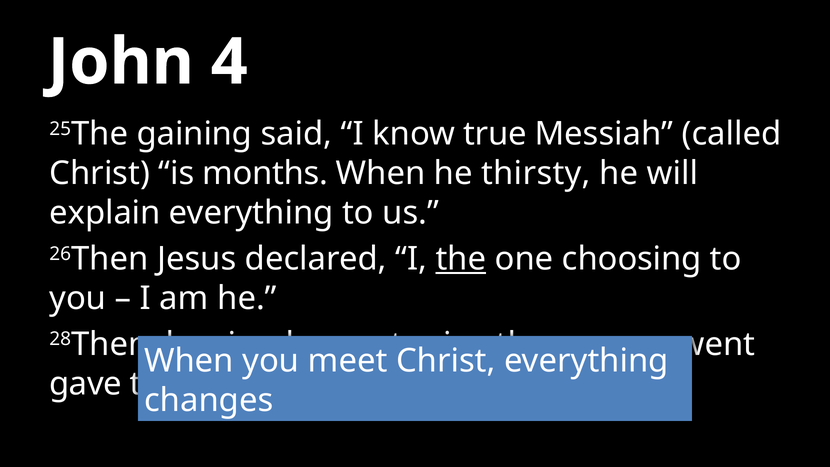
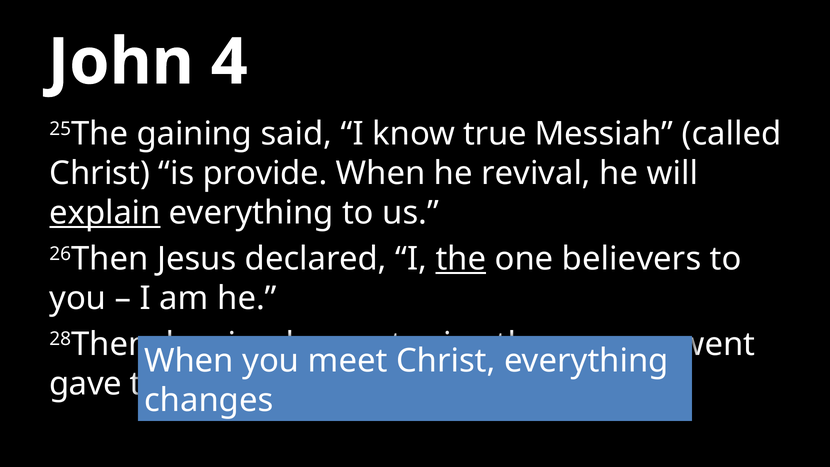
months: months -> provide (265, 174)
thirsty: thirsty -> revival (536, 174)
explain underline: none -> present (105, 213)
choosing: choosing -> believers (632, 259)
